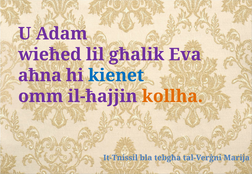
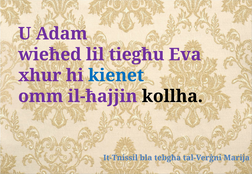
għalik: għalik -> tiegħu (137, 55)
aħna: aħna -> xhur (40, 76)
kollha colour: orange -> black (172, 97)
